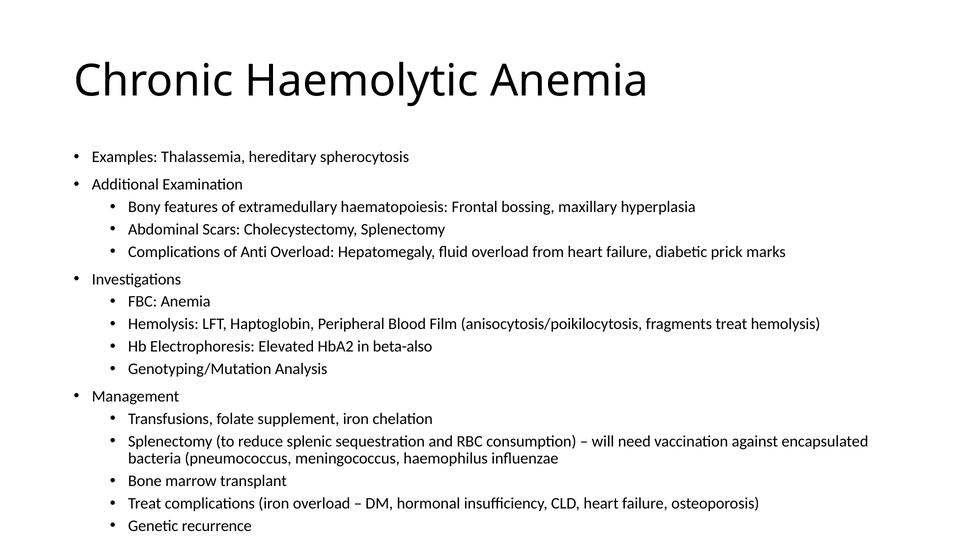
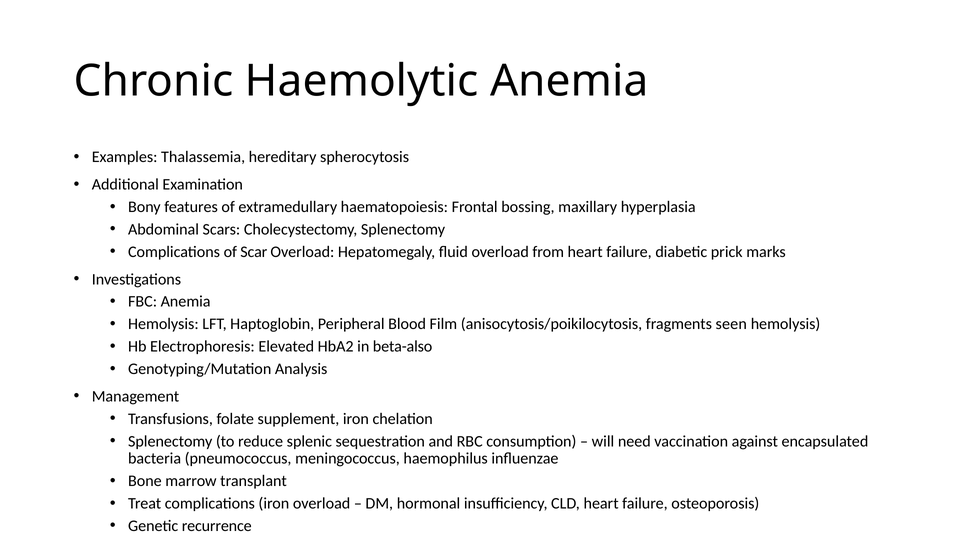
Anti: Anti -> Scar (254, 252)
fragments treat: treat -> seen (731, 324)
